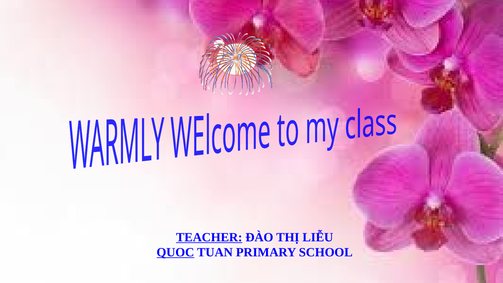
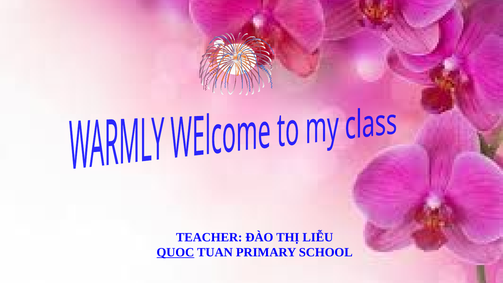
TEACHER underline: present -> none (209, 237)
